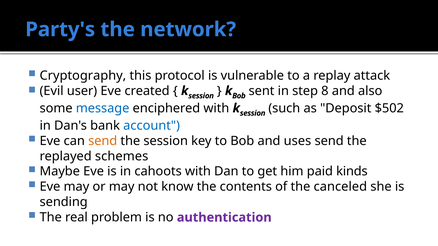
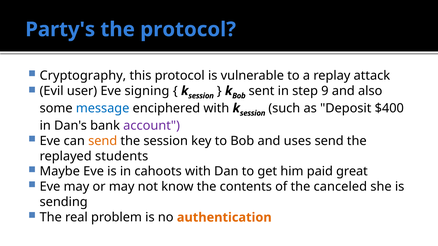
the network: network -> protocol (188, 30)
created: created -> signing (147, 91)
8: 8 -> 9 (325, 91)
$502: $502 -> $400 (389, 108)
account colour: blue -> purple (152, 126)
schemes: schemes -> students (122, 156)
kinds: kinds -> great (352, 172)
authentication colour: purple -> orange (224, 218)
